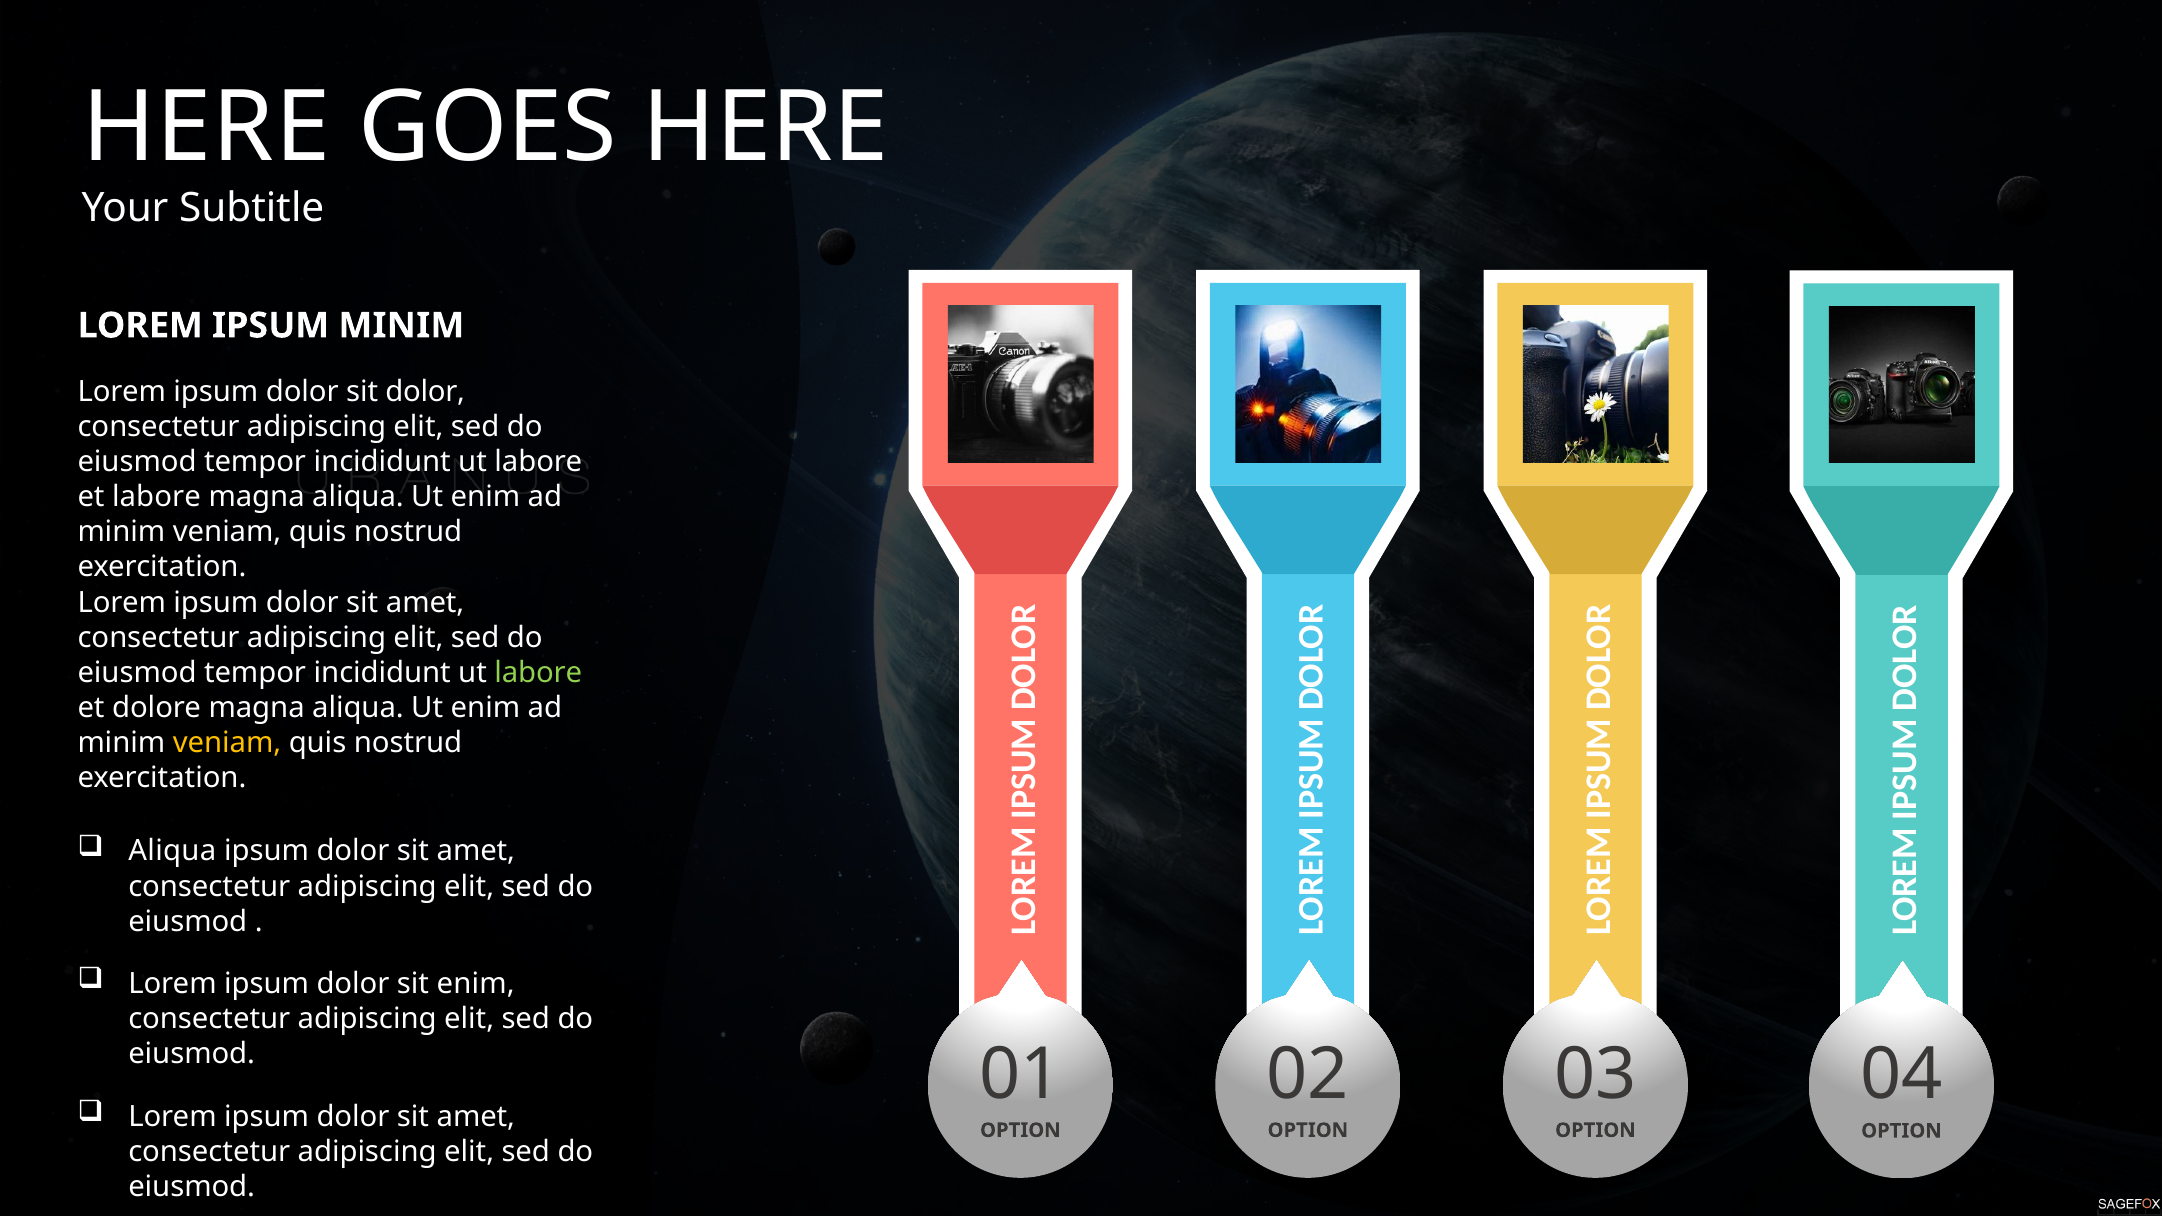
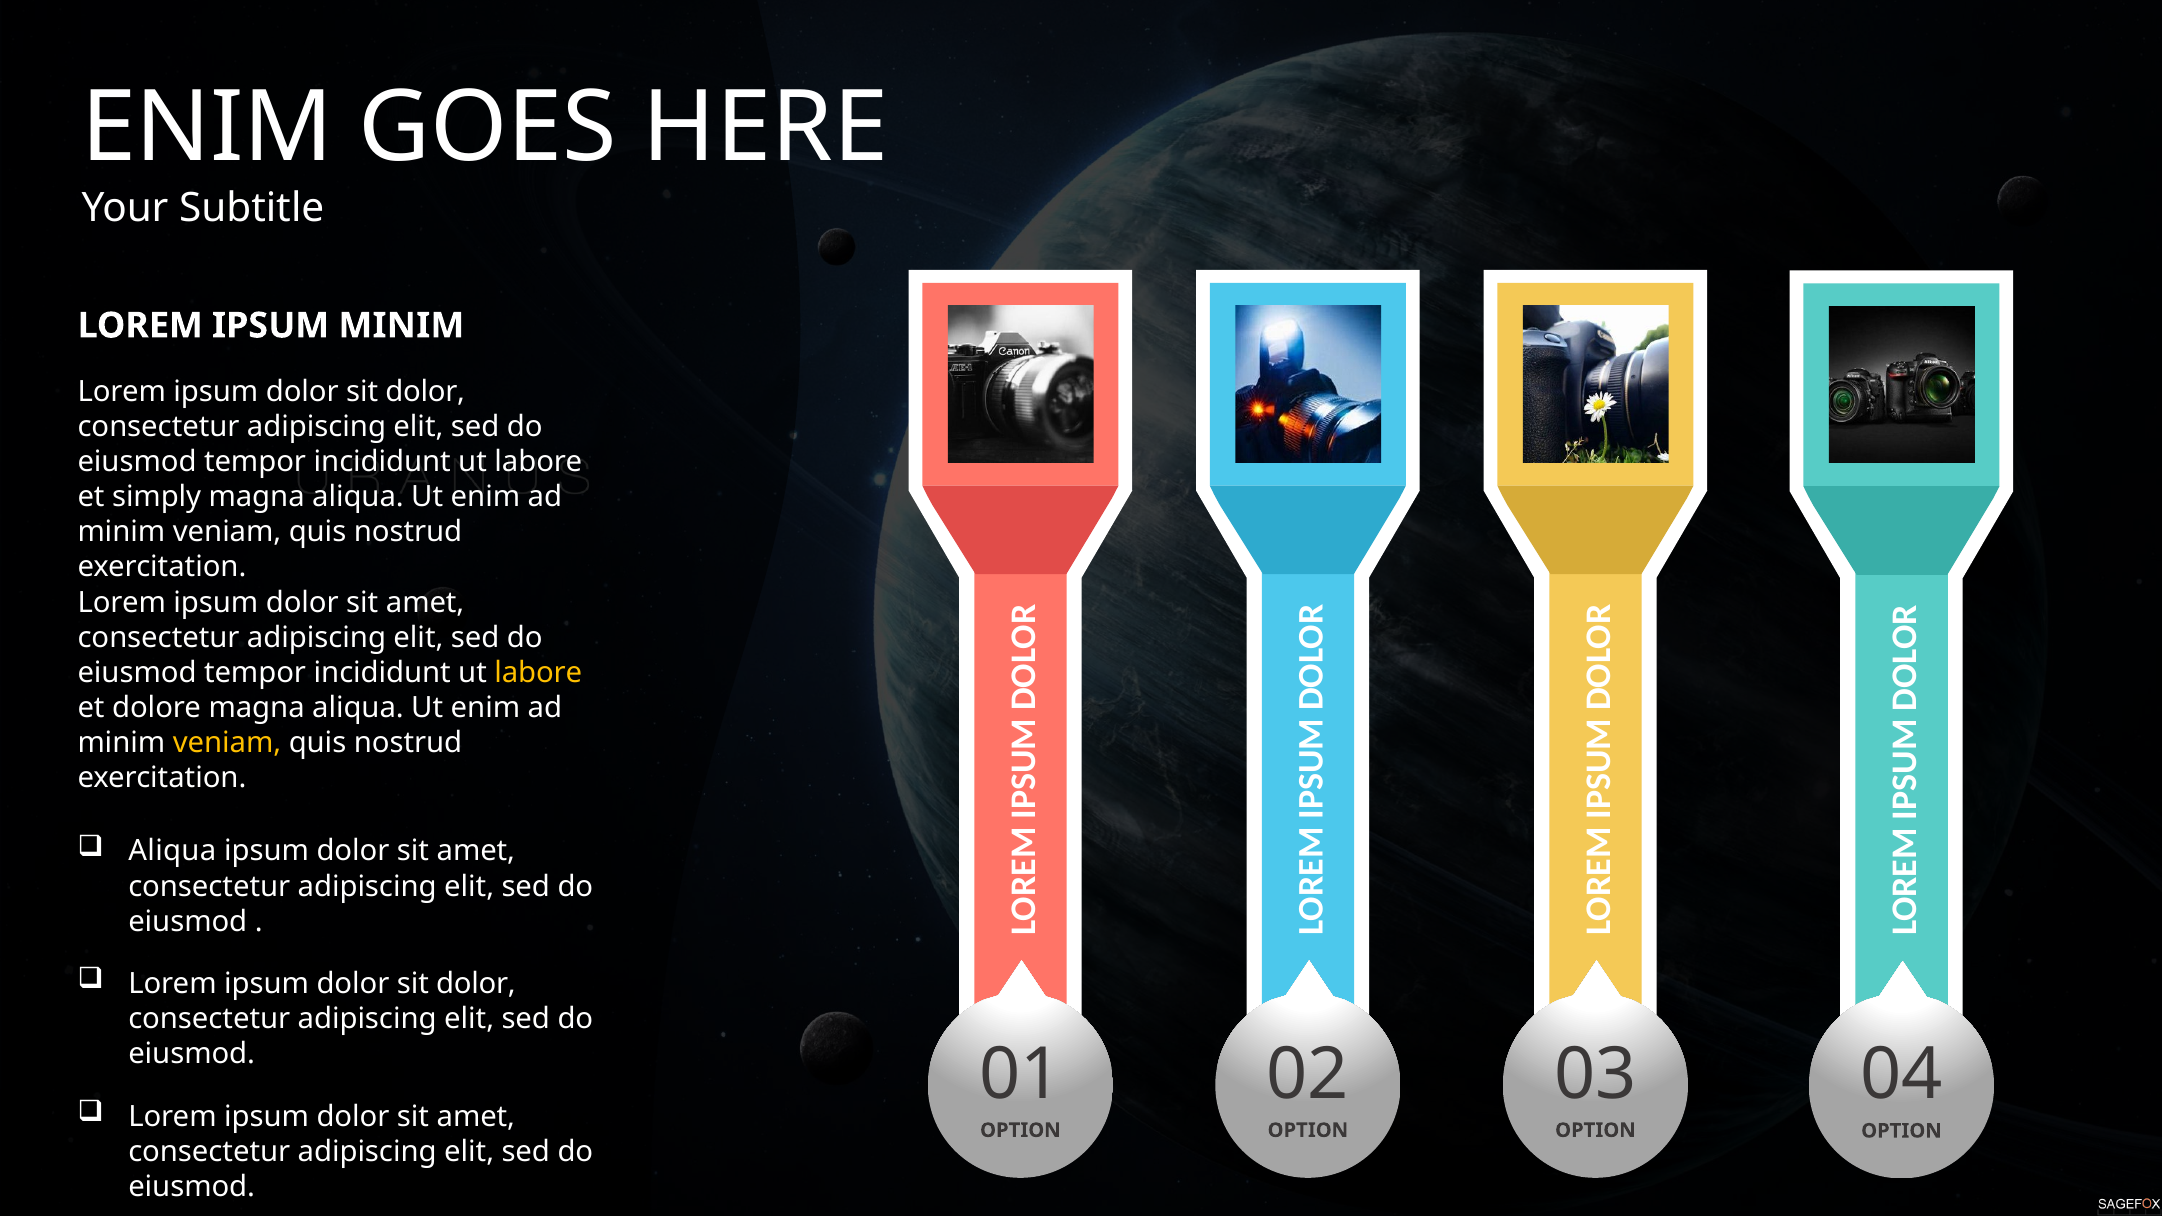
HERE: HERE -> ENIM (207, 128)
et labore: labore -> simply (157, 497)
labore colour: light green -> yellow (538, 673)
enim: enim -> dolor (476, 984)
